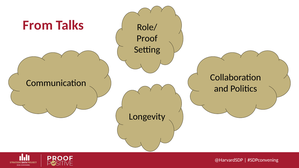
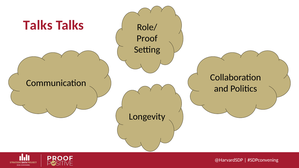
From: From -> Talks (38, 25)
